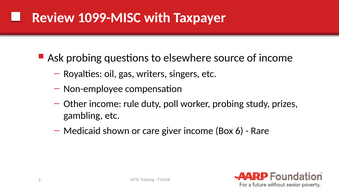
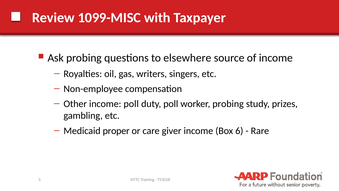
income rule: rule -> poll (131, 104)
shown: shown -> proper (116, 131)
